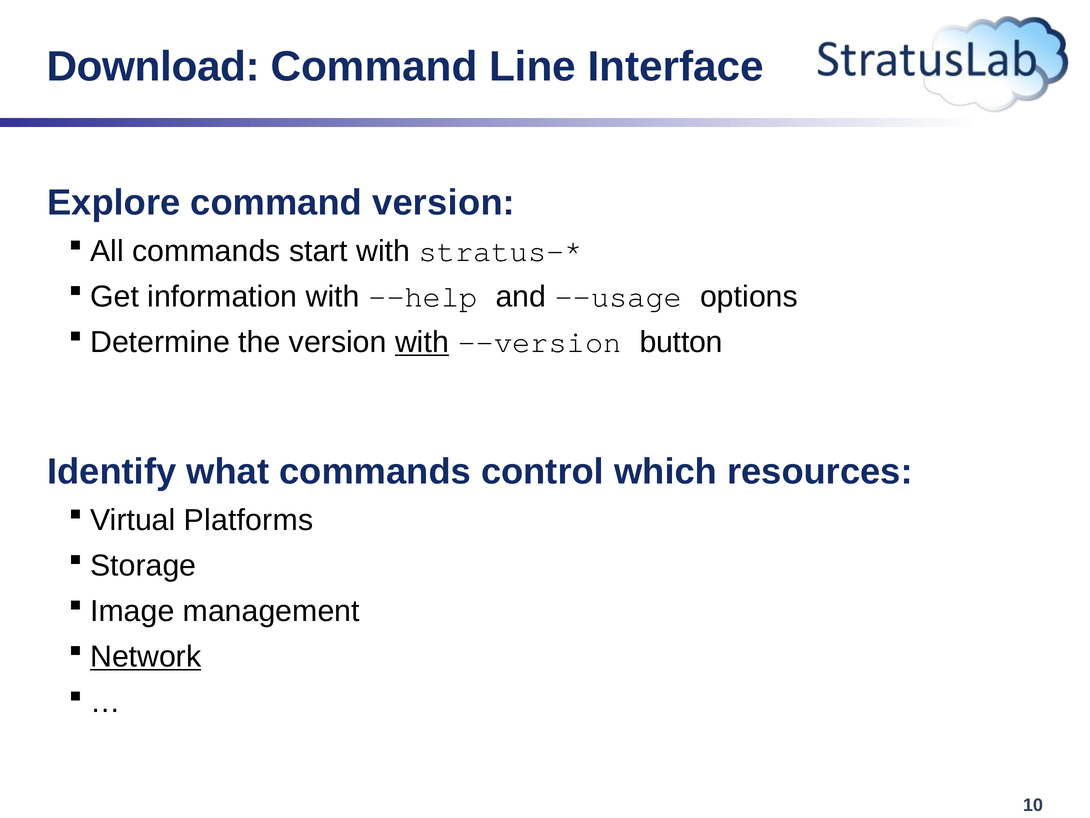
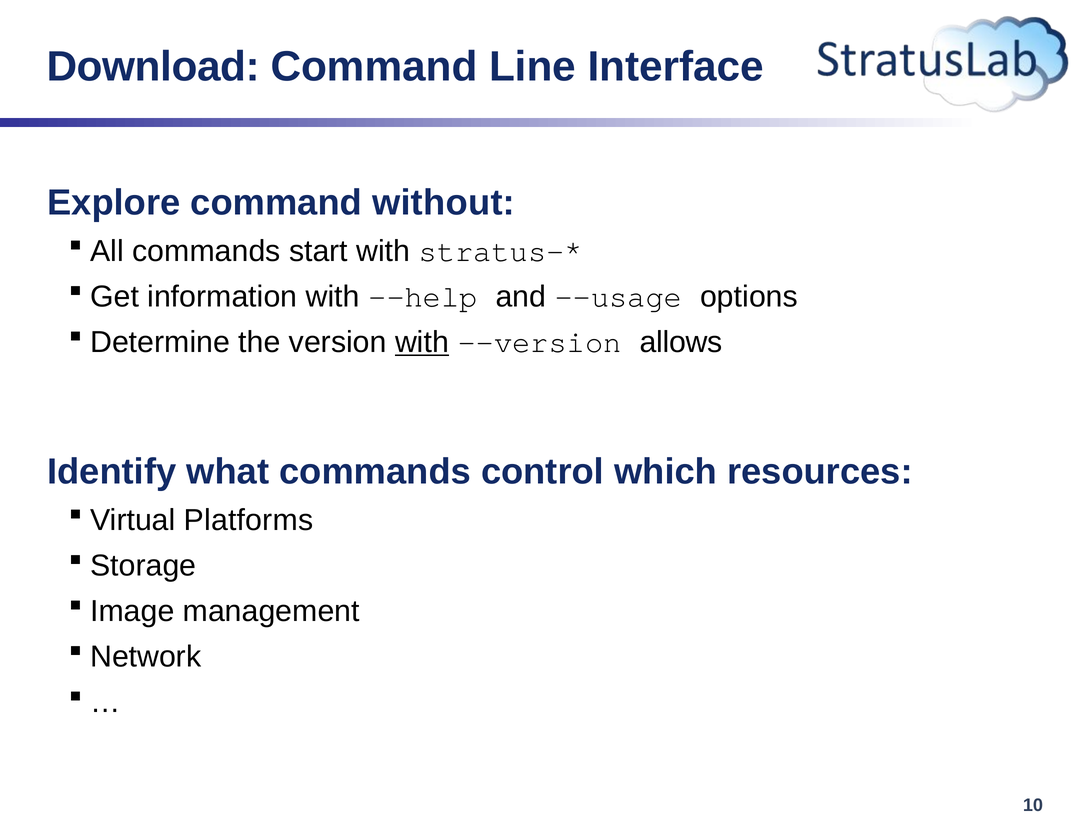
command version: version -> without (444, 202)
button: button -> allows (681, 342)
Network underline: present -> none (146, 656)
